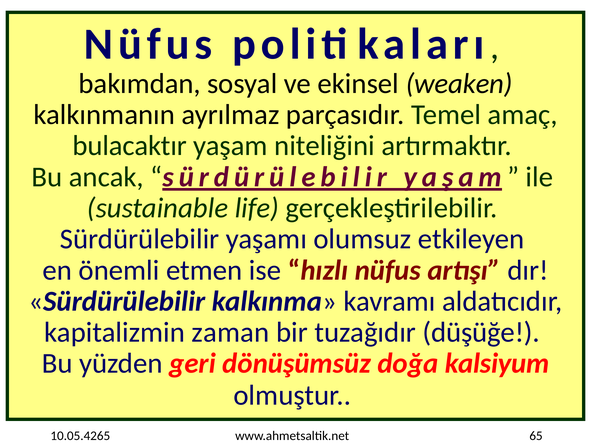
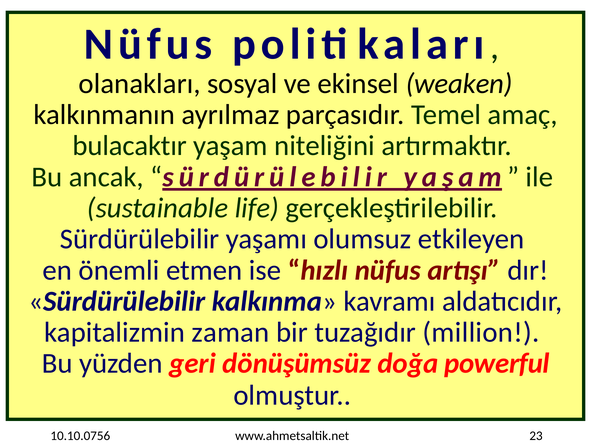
bakımdan: bakımdan -> olanakları (140, 84)
düşüğe: düşüğe -> million (481, 333)
kalsiyum: kalsiyum -> powerful (497, 364)
10.05.4265: 10.05.4265 -> 10.10.0756 (80, 437)
65: 65 -> 23 (536, 437)
